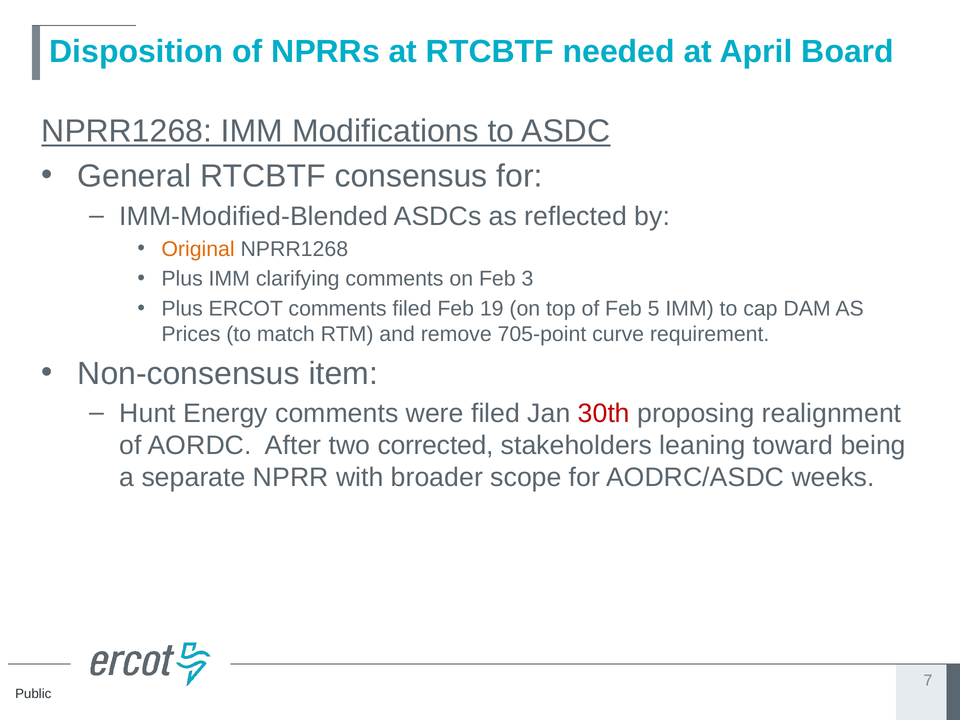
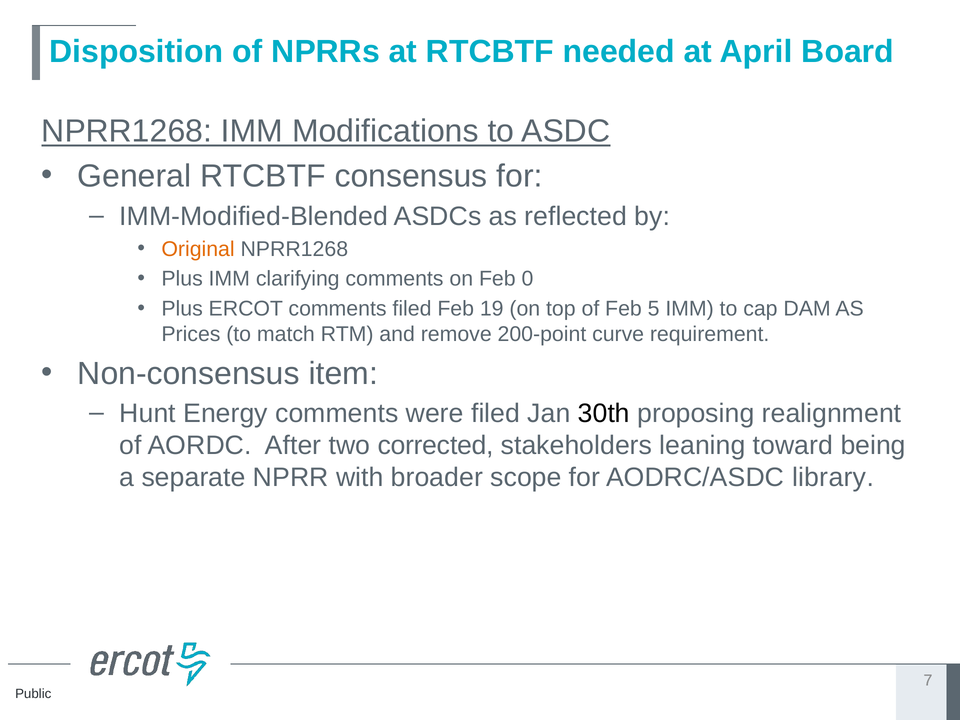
3: 3 -> 0 (527, 279)
705-point: 705-point -> 200-point (542, 334)
30th colour: red -> black (604, 414)
weeks: weeks -> library (833, 478)
